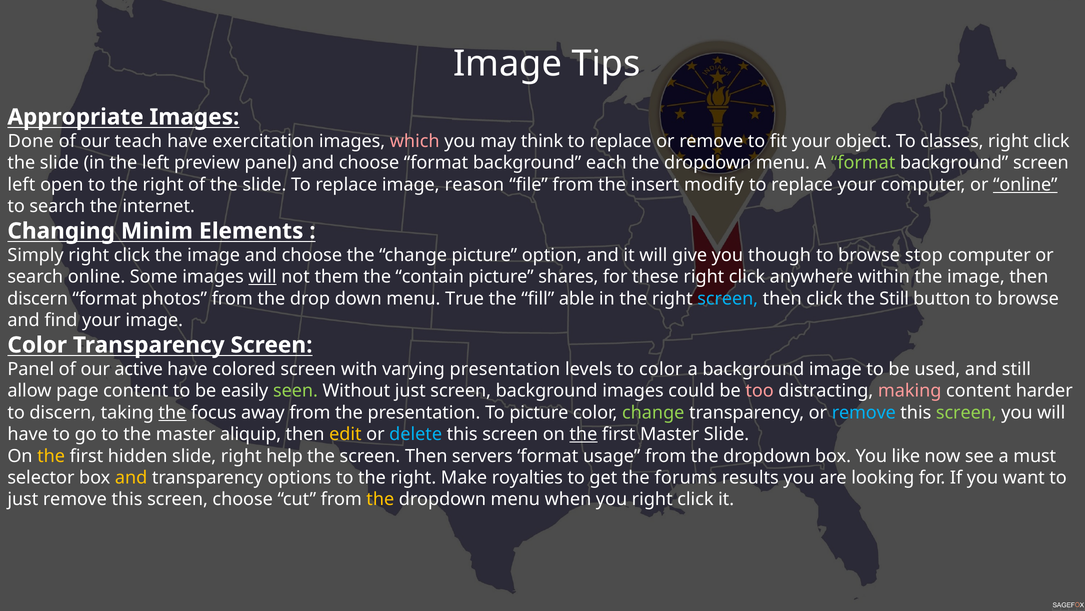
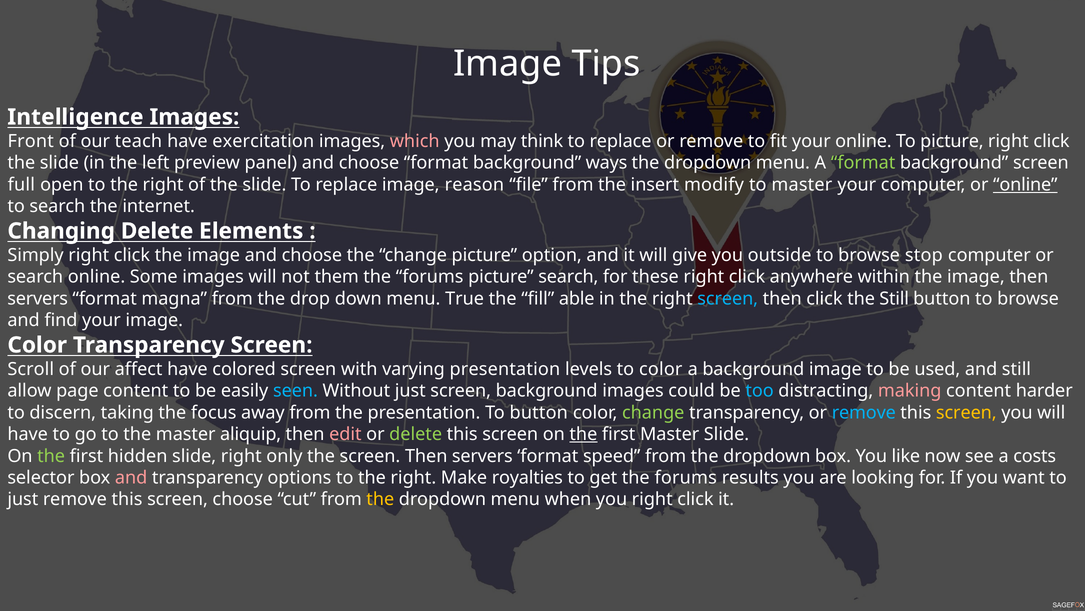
Appropriate: Appropriate -> Intelligence (75, 117)
Done: Done -> Front (31, 141)
your object: object -> online (863, 141)
To classes: classes -> picture (952, 141)
each: each -> ways (607, 163)
left: left -> full (21, 184)
replace: replace -> master (802, 184)
Changing Minim: Minim -> Delete (157, 231)
though: though -> outside (780, 255)
will underline: present -> none (263, 277)
contain: contain -> forums (430, 277)
picture shares: shares -> search (568, 277)
discern: discern -> servers (38, 298)
photos: photos -> magna (174, 298)
Panel: Panel -> Scroll (31, 369)
active: active -> affect (139, 369)
seen colour: light green -> light blue (295, 390)
too colour: pink -> light blue (760, 390)
the underline: present -> none (172, 412)
To picture: picture -> button (539, 412)
screen colour: light green -> yellow (966, 412)
edit colour: yellow -> pink (345, 434)
delete colour: light blue -> light green (416, 434)
the colour: yellow -> light green (51, 456)
help: help -> only (284, 456)
usage: usage -> speed (612, 456)
must: must -> costs (1035, 456)
and colour: yellow -> pink (131, 477)
